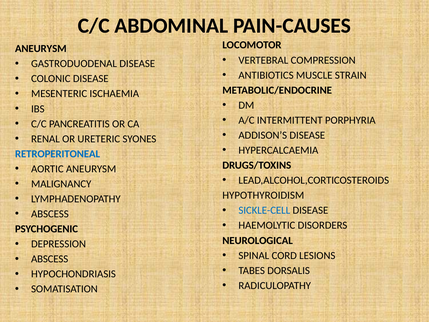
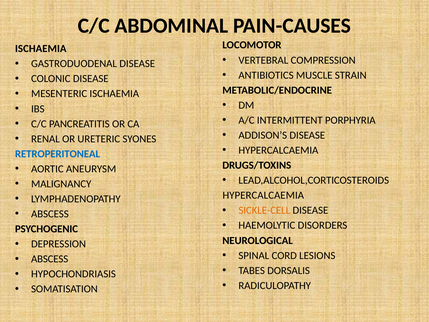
ANEURYSM: ANEURYSM -> ISCHAEMIA (41, 49)
HYPOTHYROIDISM: HYPOTHYROIDISM -> HYPERCALCAEMIA (263, 195)
SICKLE-CELL colour: blue -> orange (264, 210)
